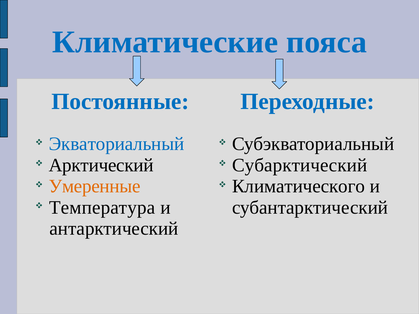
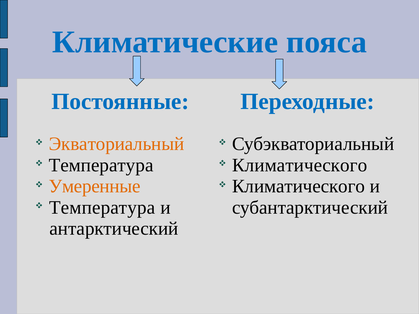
Экваториальный colour: blue -> orange (117, 144)
Арктический: Арктический -> Температура (101, 165)
Субарктический: Субарктический -> Климатического (300, 165)
